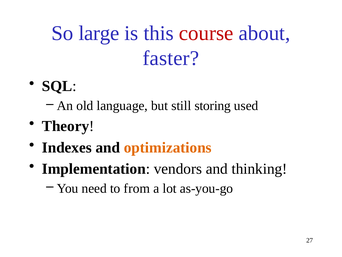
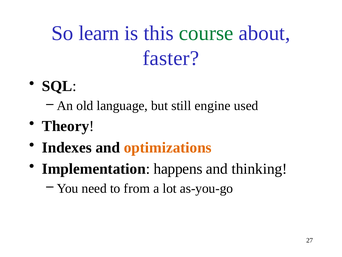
large: large -> learn (99, 33)
course colour: red -> green (206, 33)
storing: storing -> engine (213, 106)
vendors: vendors -> happens (178, 168)
